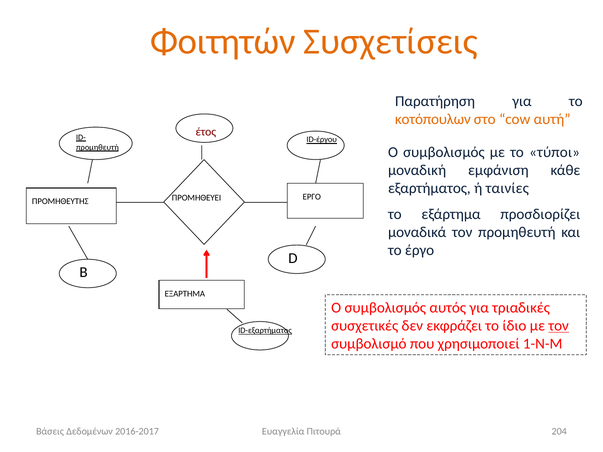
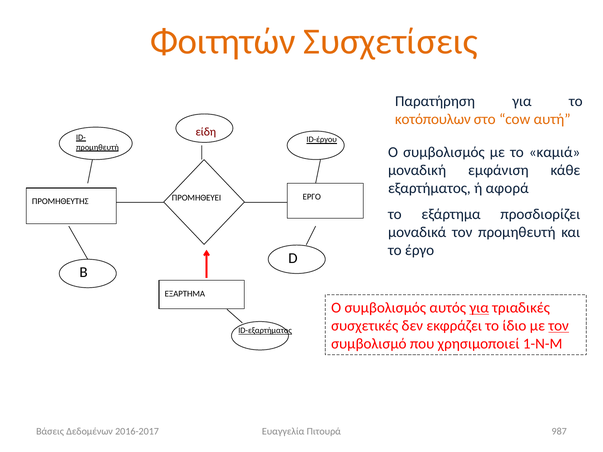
έτος: έτος -> είδη (206, 132)
τύποι: τύποι -> καμιά (555, 152)
ταινίες: ταινίες -> αφορά (507, 189)
για underline: none -> present (479, 308)
204: 204 -> 987 (559, 432)
